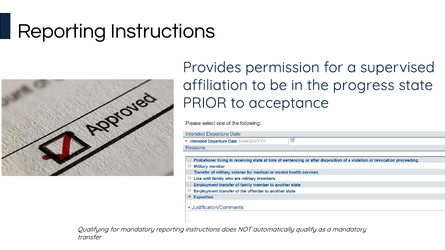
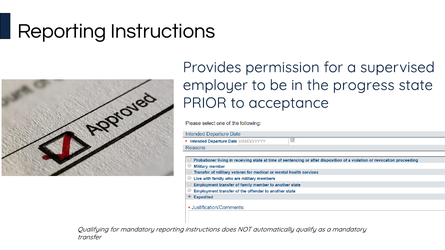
affiliation: affiliation -> employer (215, 85)
